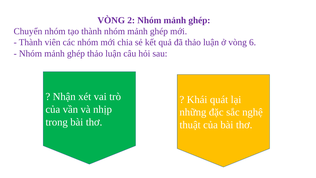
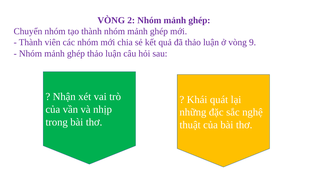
6: 6 -> 9 (253, 42)
